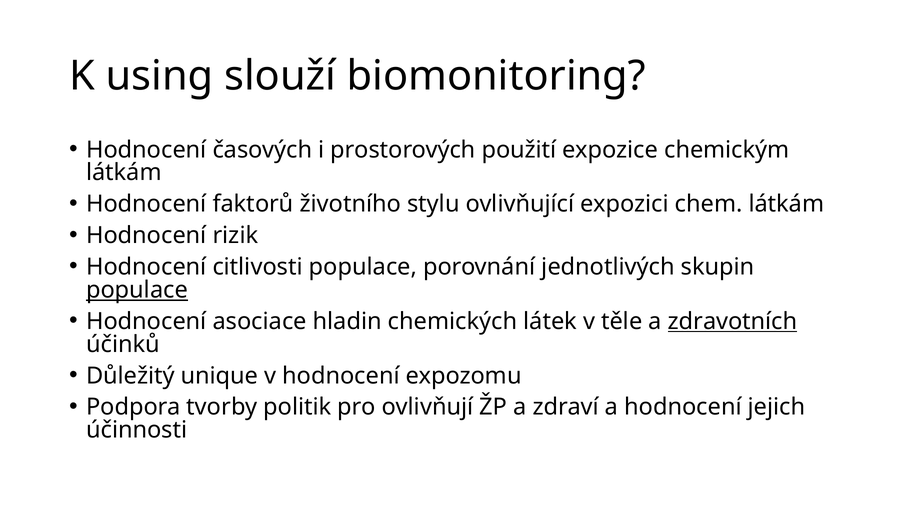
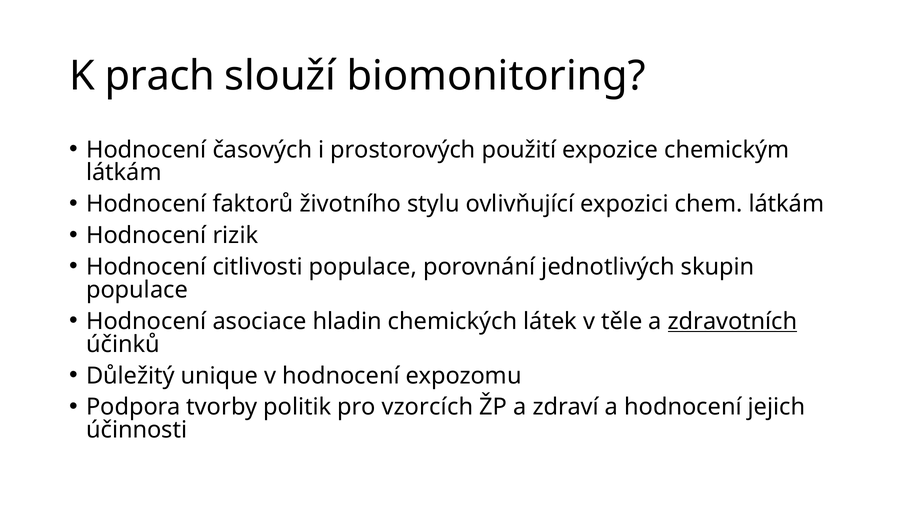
using: using -> prach (160, 76)
populace underline: present -> none (137, 290)
ovlivňují: ovlivňují -> vzorcích (427, 407)
